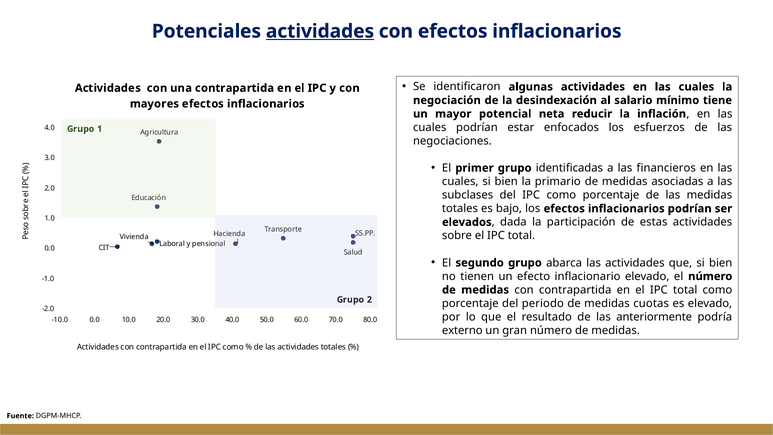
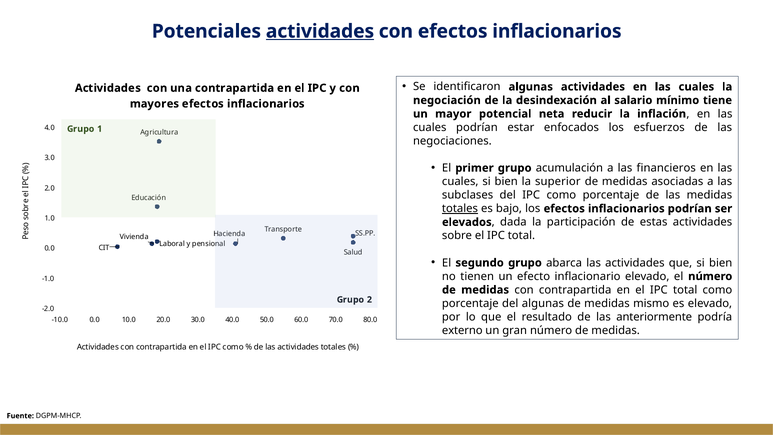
identificadas: identificadas -> acumulación (569, 168)
primario: primario -> superior (558, 181)
totales underline: none -> present (460, 209)
del periodo: periodo -> algunas (543, 303)
cuotas: cuotas -> mismo (651, 303)
